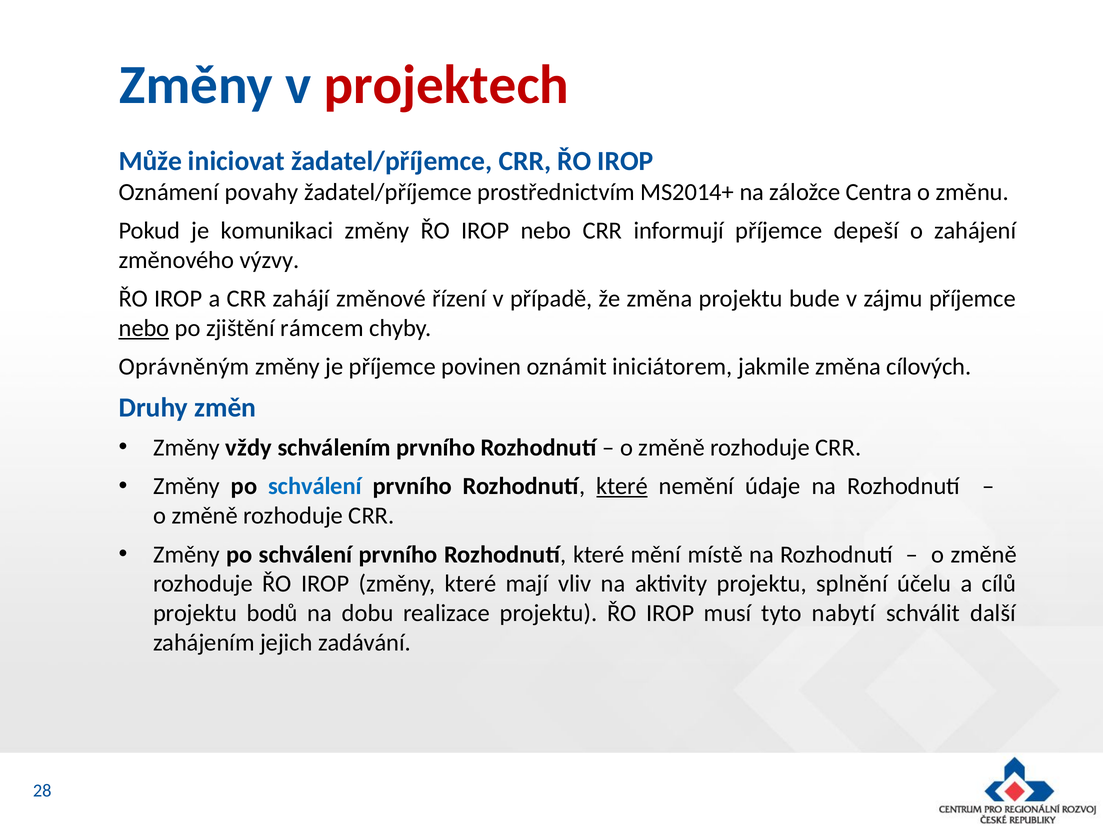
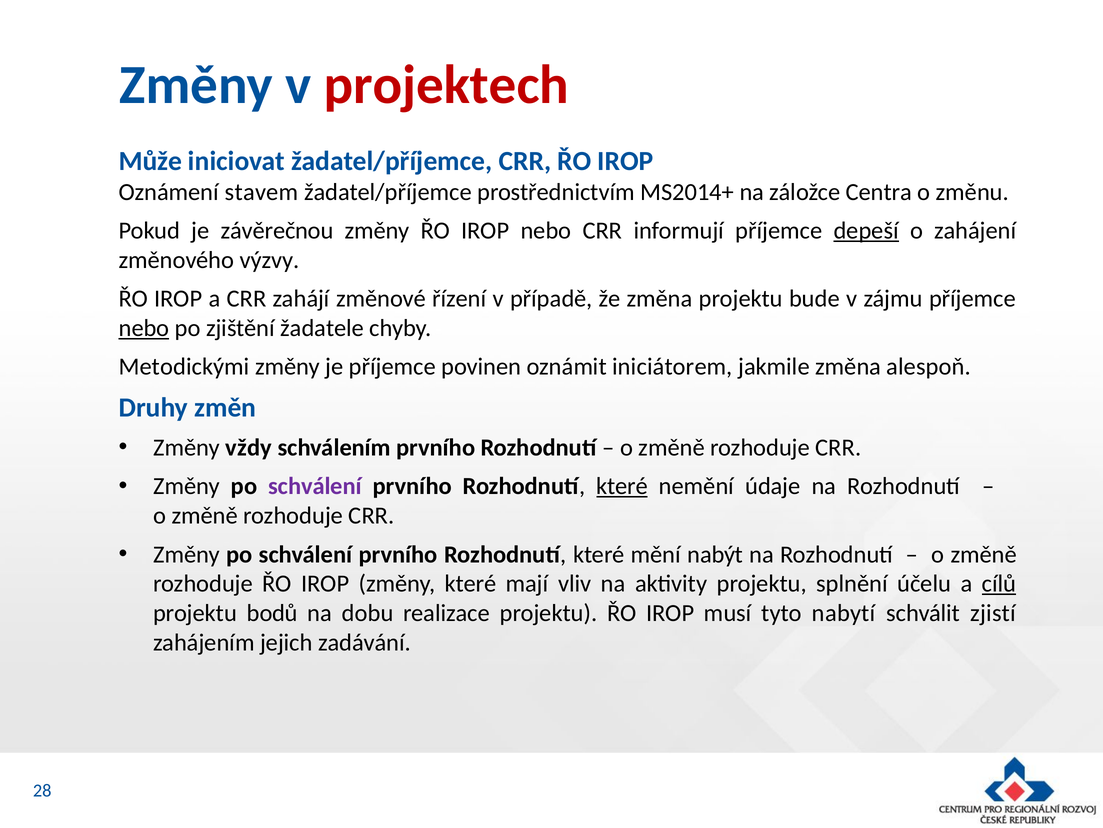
povahy: povahy -> stavem (262, 192)
komunikaci: komunikaci -> závěrečnou (277, 230)
depeší underline: none -> present (866, 230)
rámcem: rámcem -> žadatele (322, 328)
Oprávněným: Oprávněným -> Metodickými (184, 366)
cílových: cílových -> alespoň (929, 366)
schválení colour: blue -> purple (315, 486)
místě: místě -> nabýt (715, 554)
cílů underline: none -> present (999, 583)
další: další -> zjistí (993, 613)
